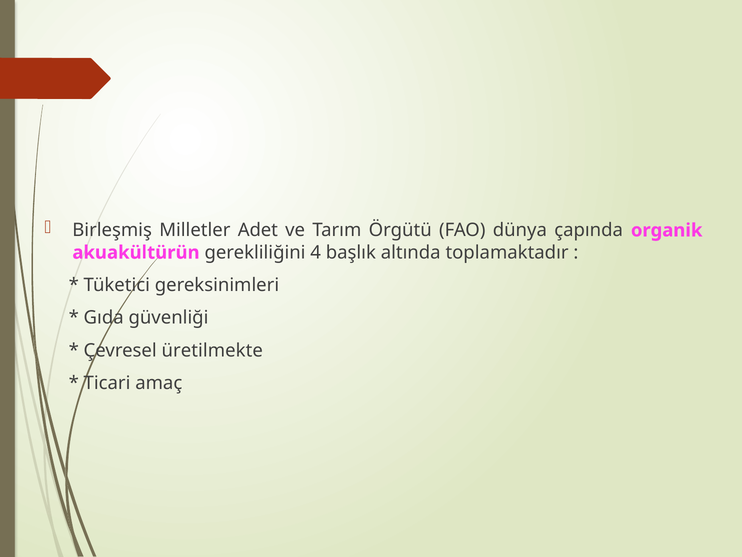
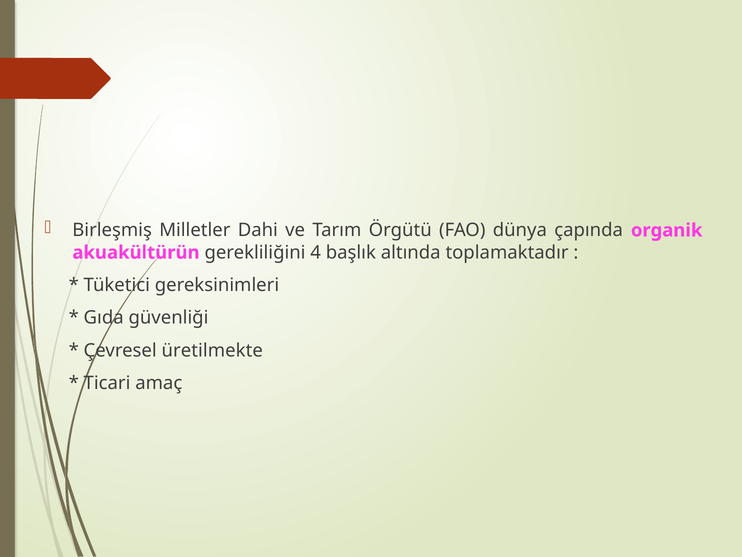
Adet: Adet -> Dahi (258, 230)
